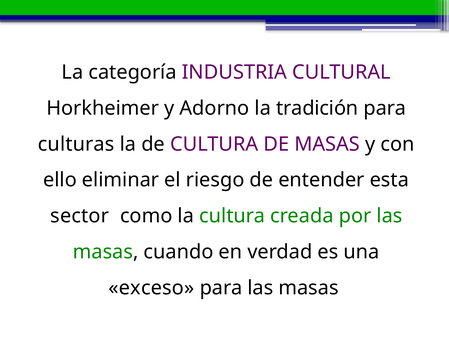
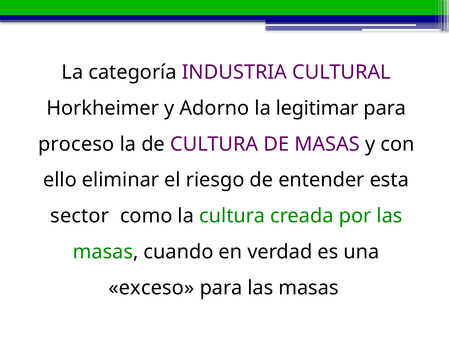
tradición: tradición -> legitimar (317, 108)
culturas: culturas -> proceso (76, 144)
